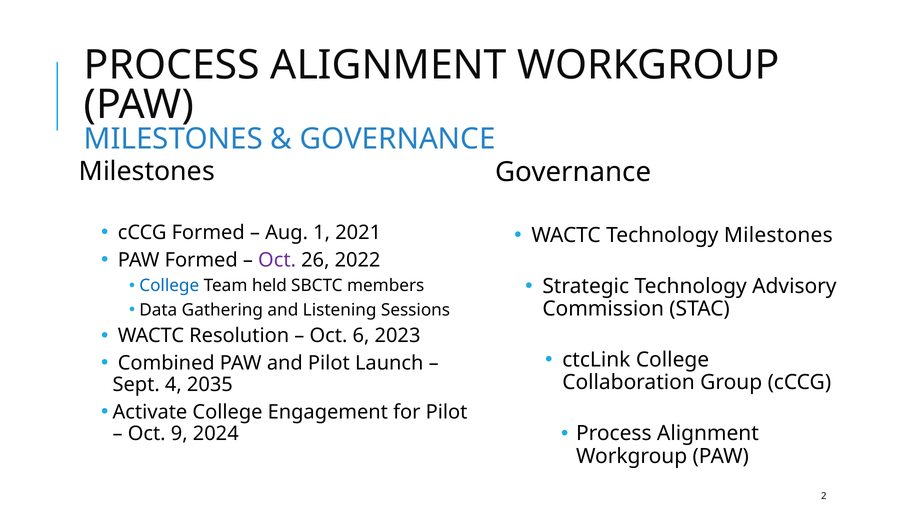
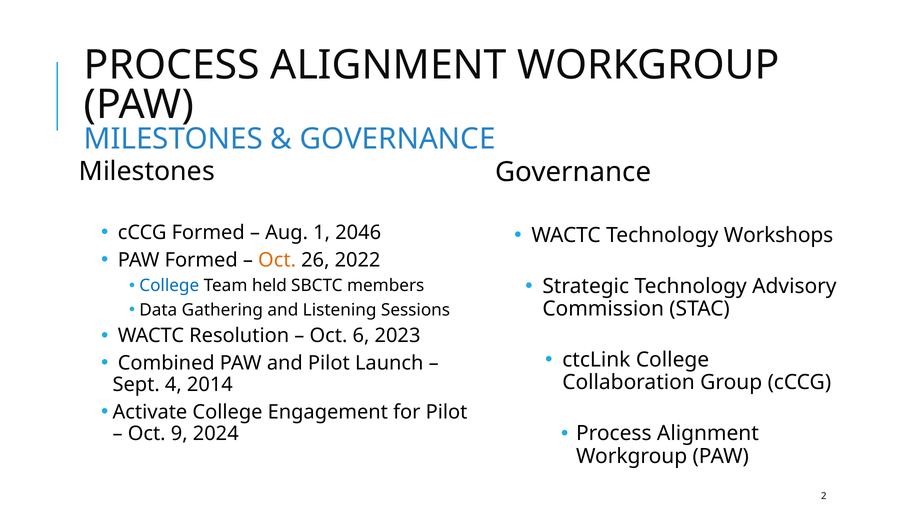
2021: 2021 -> 2046 (358, 233)
Technology Milestones: Milestones -> Workshops (779, 235)
Oct colour: purple -> orange (277, 260)
2035: 2035 -> 2014 (210, 385)
